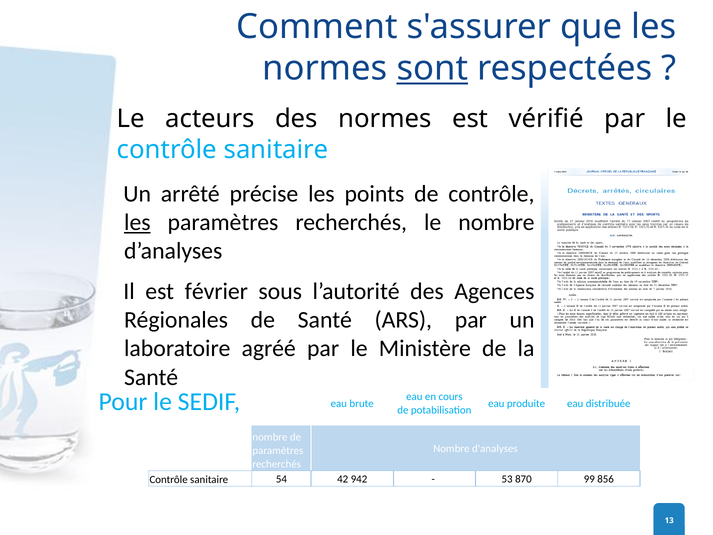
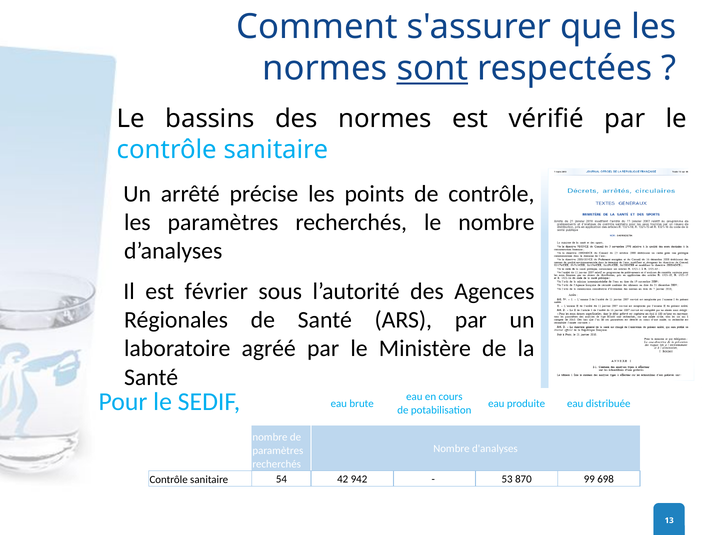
acteurs: acteurs -> bassins (210, 119)
les underline: present -> none (137, 222)
856: 856 -> 698 (606, 479)
